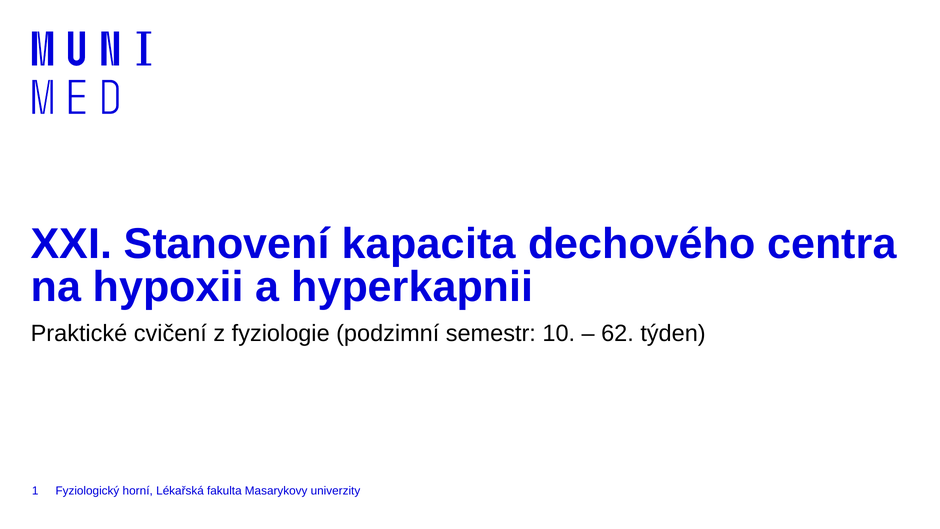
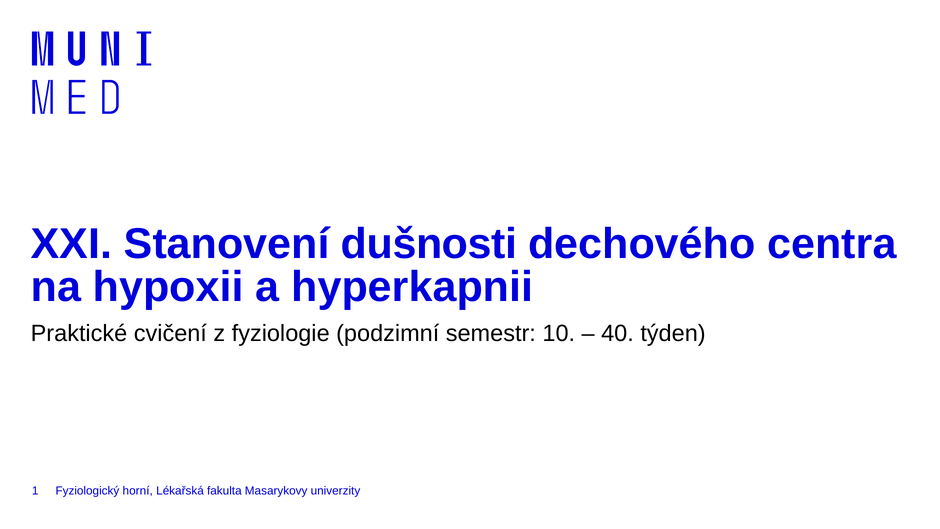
kapacita: kapacita -> dušnosti (429, 244)
62: 62 -> 40 (617, 333)
